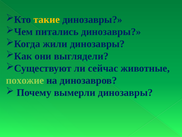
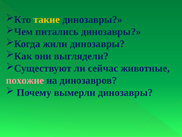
похожие colour: light green -> pink (25, 80)
